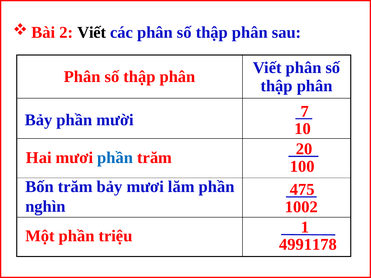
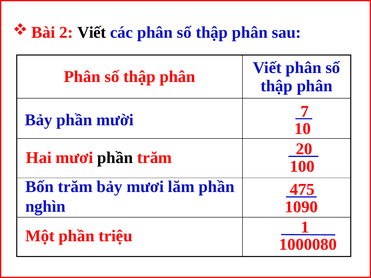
phần colour: blue -> black (115, 158)
1002: 1002 -> 1090 (301, 207)
4991178: 4991178 -> 1000080 (308, 245)
